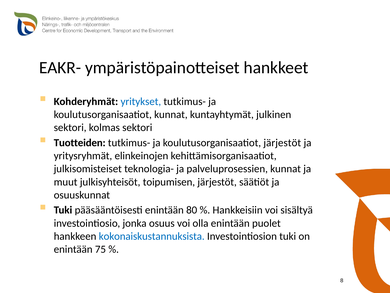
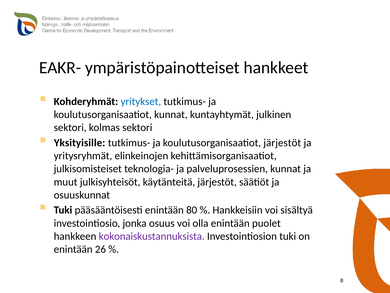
Tuotteiden: Tuotteiden -> Yksityisille (80, 143)
toipumisen: toipumisen -> käytänteitä (169, 182)
kokonaiskustannuksista colour: blue -> purple (152, 236)
75: 75 -> 26 (100, 249)
